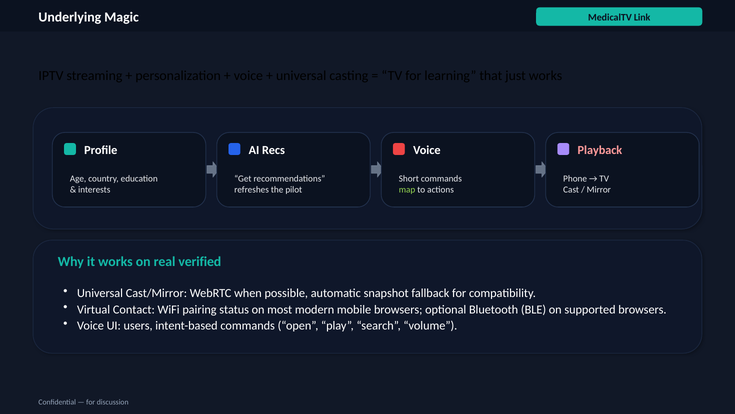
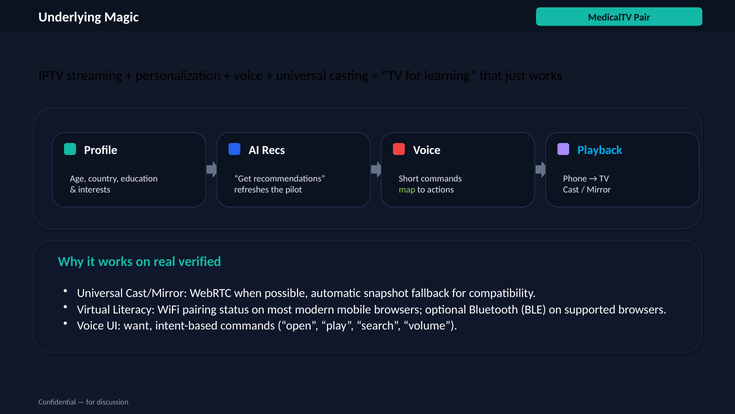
Link: Link -> Pair (642, 17)
Playback colour: pink -> light blue (600, 150)
Contact: Contact -> Literacy (134, 309)
users: users -> want (138, 325)
